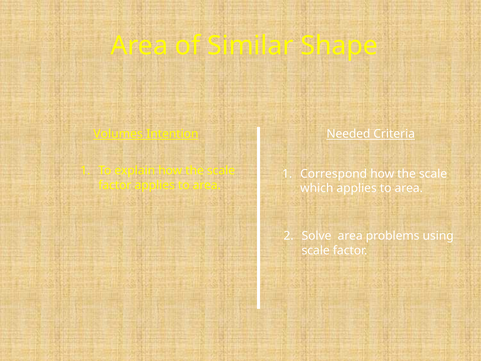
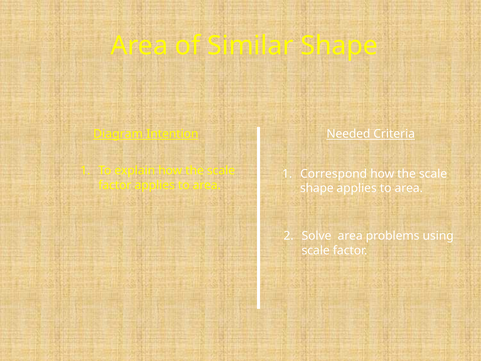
Volumes: Volumes -> Diagram (118, 134)
which: which -> shape (317, 188)
